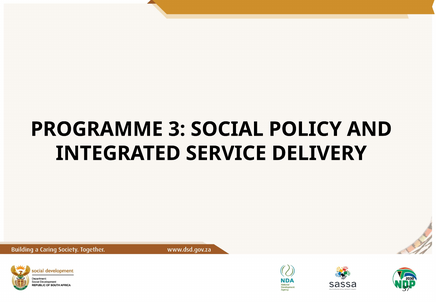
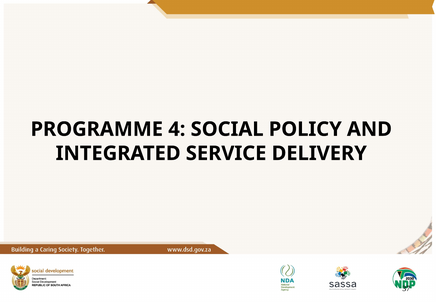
3: 3 -> 4 (177, 129)
